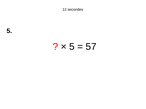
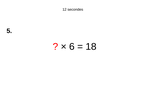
5: 5 -> 6 (72, 47)
57: 57 -> 18 (91, 47)
